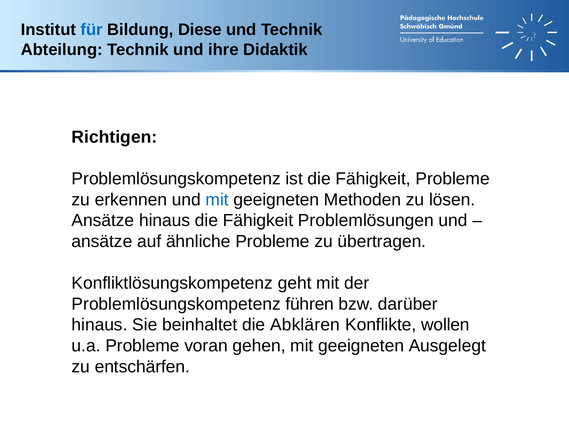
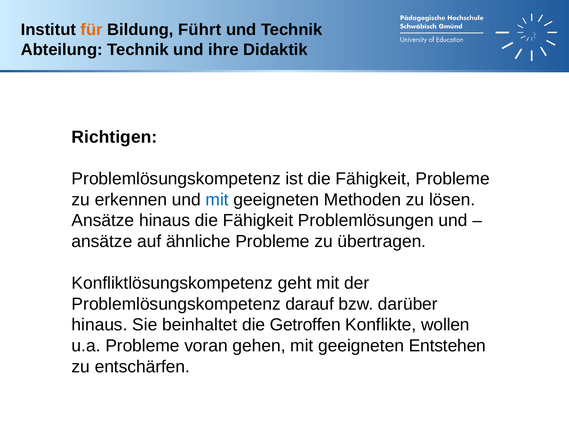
für colour: blue -> orange (92, 30)
Diese: Diese -> Führt (200, 30)
führen: führen -> darauf (310, 304)
Abklären: Abklären -> Getroffen (305, 325)
Ausgelegt: Ausgelegt -> Entstehen (447, 346)
